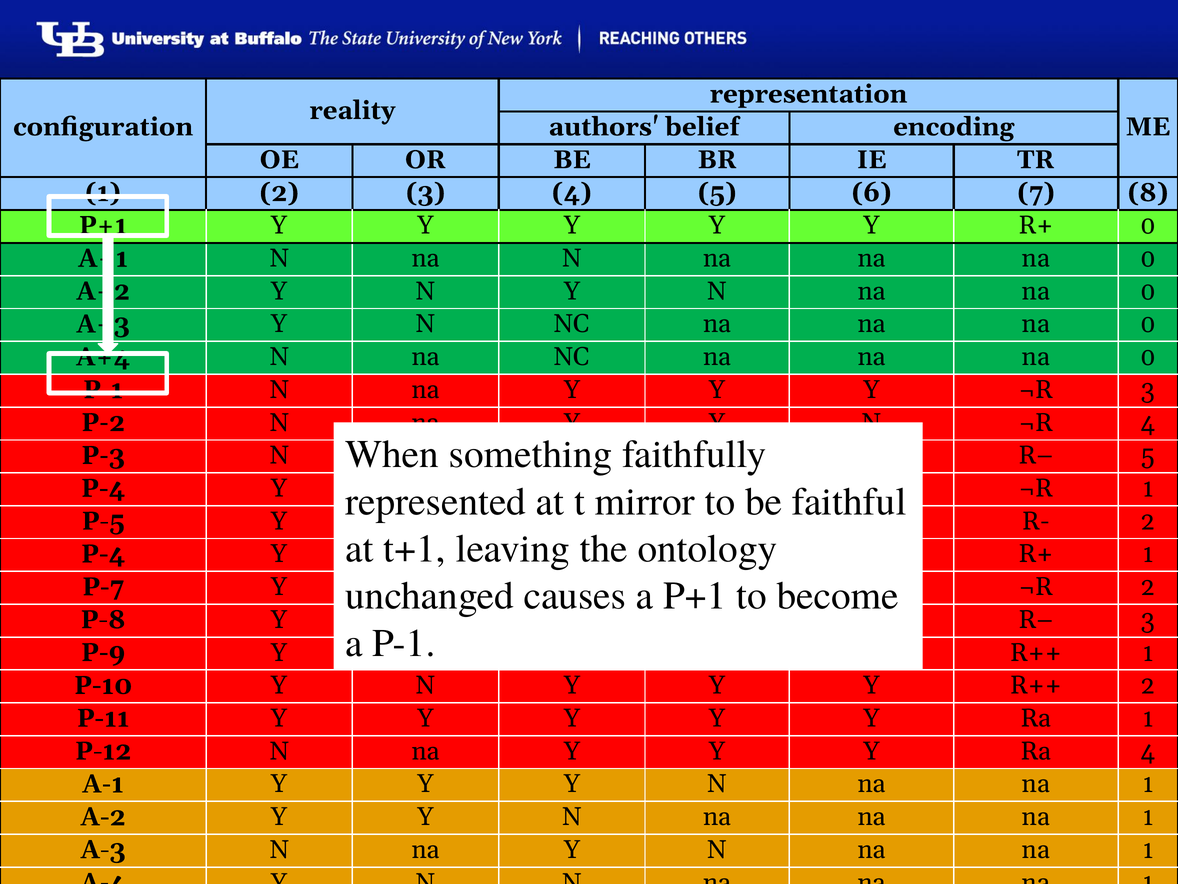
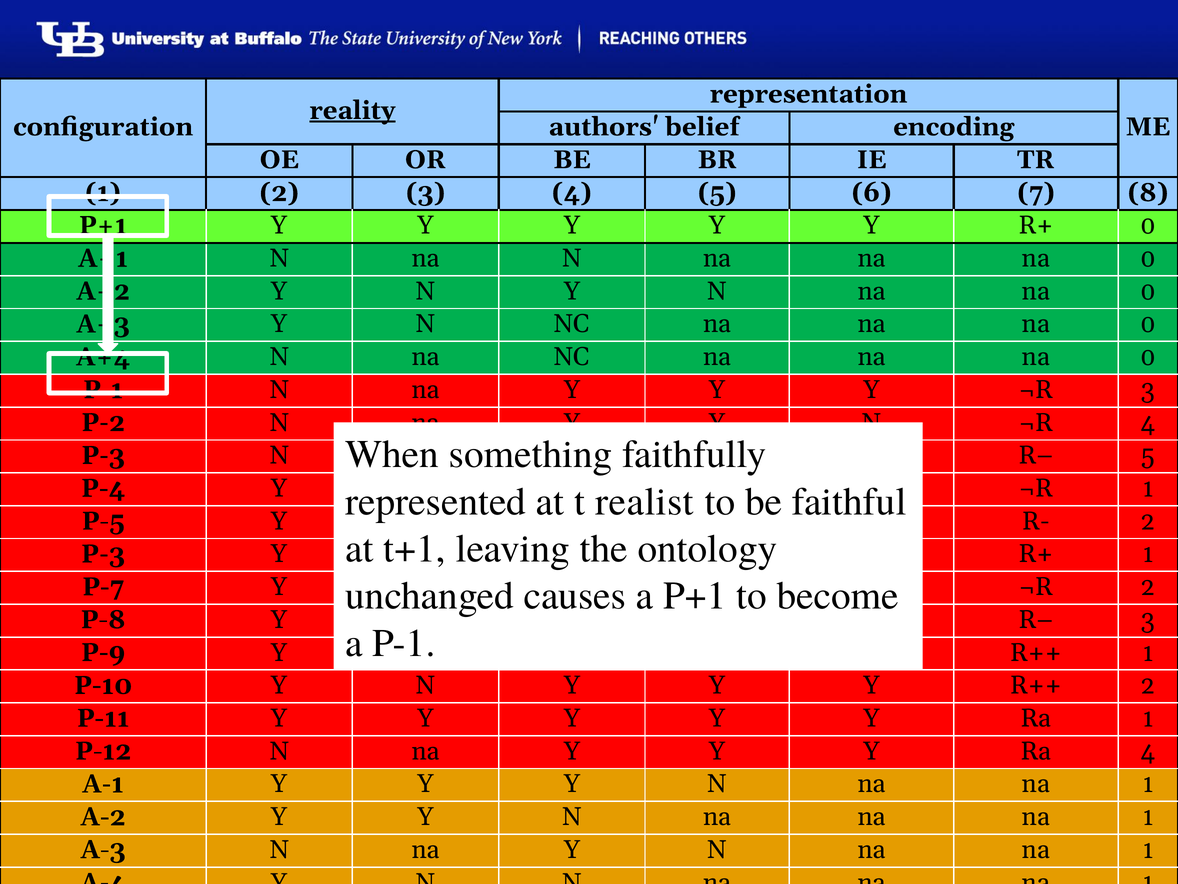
reality underline: none -> present (352, 110)
mirror: mirror -> realist (645, 501)
P-4: P-4 -> P-3 (103, 554)
